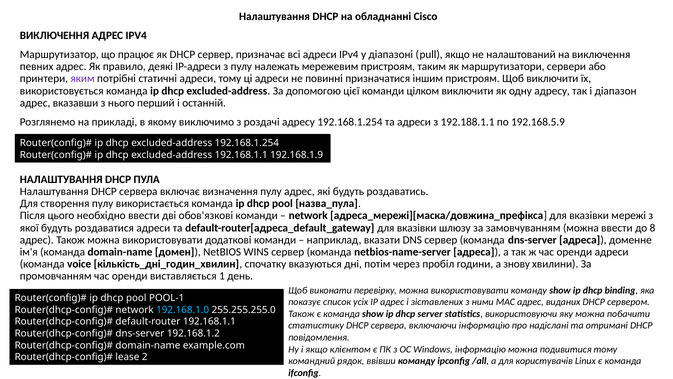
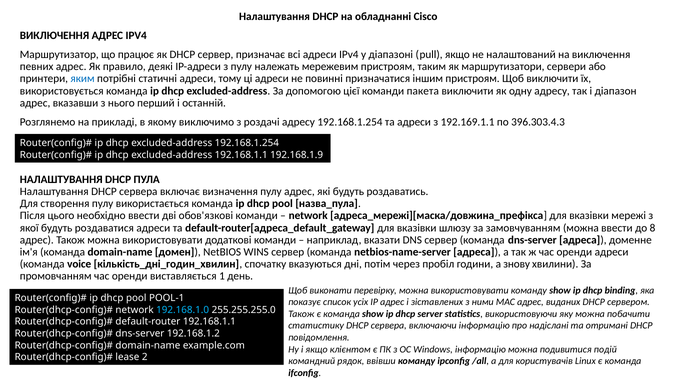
яким colour: purple -> blue (83, 79)
цілком: цілком -> пакета (423, 91)
192.188.1.1: 192.188.1.1 -> 192.169.1.1 (468, 122)
192.168.5.9: 192.168.5.9 -> 396.303.4.3 (538, 122)
подивитися тому: тому -> подій (605, 349)
